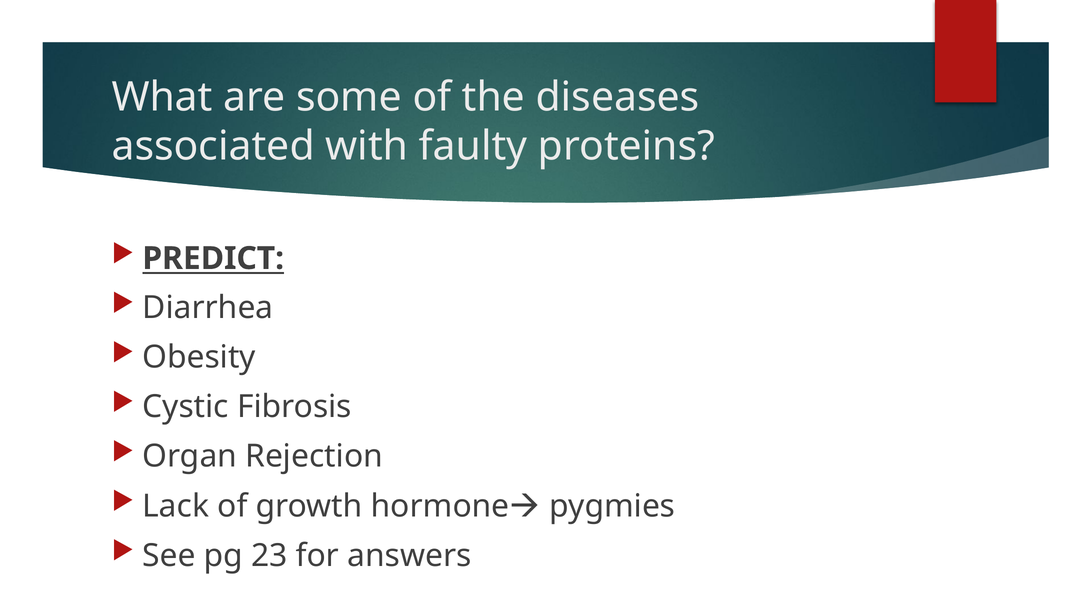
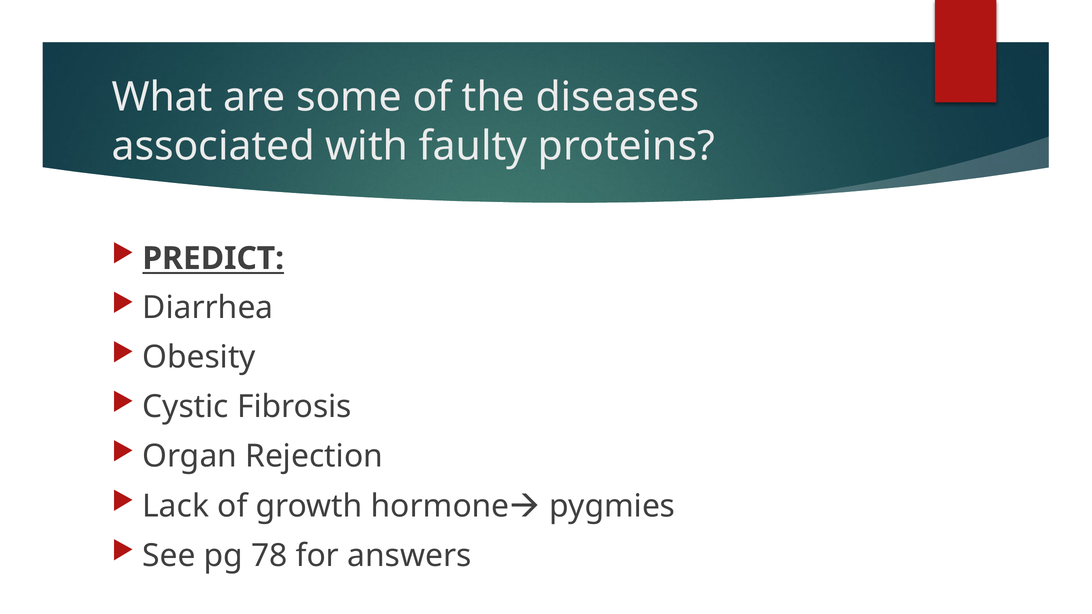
23: 23 -> 78 (269, 556)
